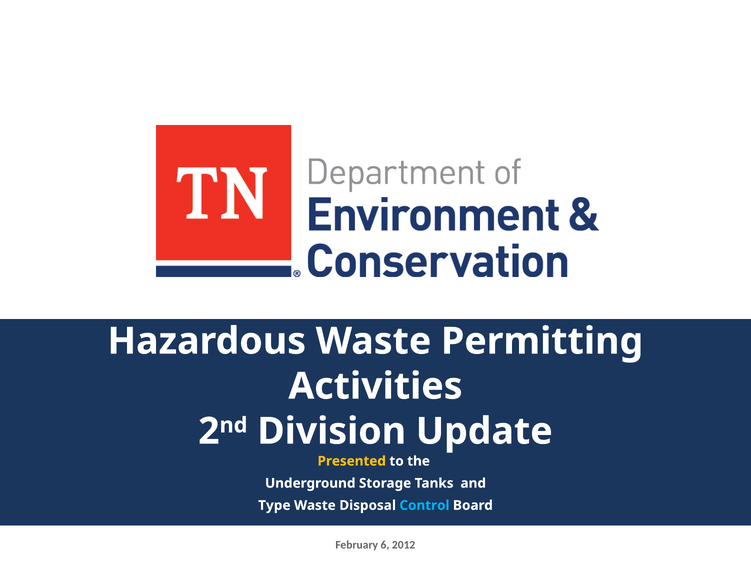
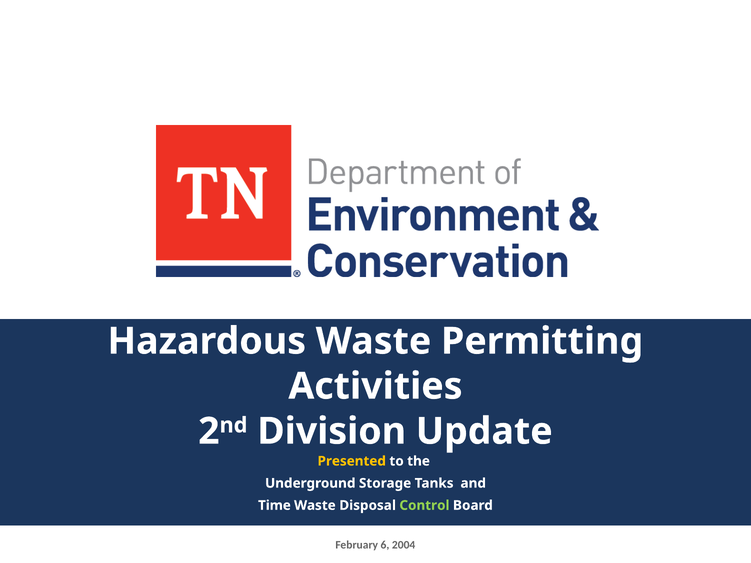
Type: Type -> Time (274, 506)
Control colour: light blue -> light green (424, 506)
2012: 2012 -> 2004 (404, 545)
